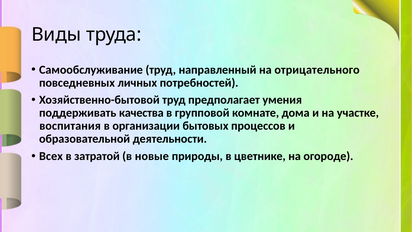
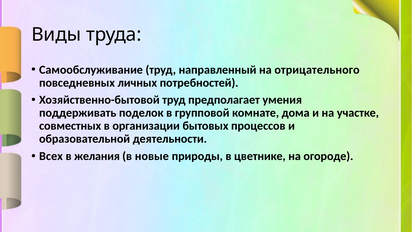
качества: качества -> поделок (141, 113)
воспитания: воспитания -> совместных (70, 126)
затратой: затратой -> желания (97, 156)
